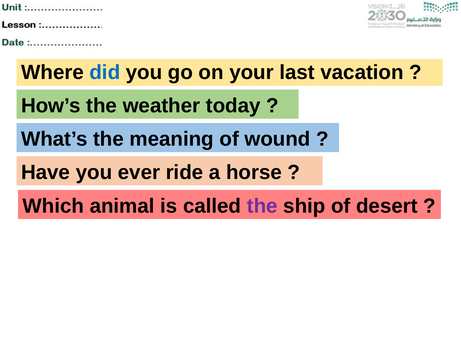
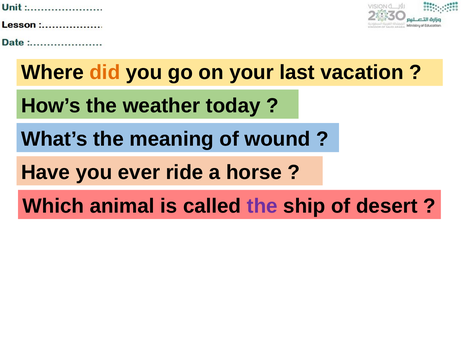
did colour: blue -> orange (105, 72)
